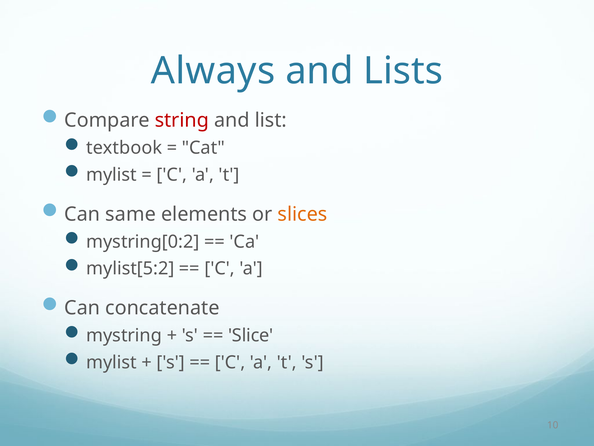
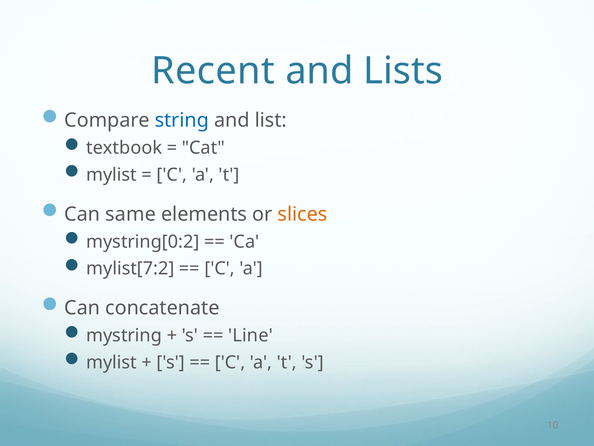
Always: Always -> Recent (213, 71)
string colour: red -> blue (182, 120)
mylist[5:2: mylist[5:2 -> mylist[7:2 (130, 268)
Slice: Slice -> Line (251, 335)
